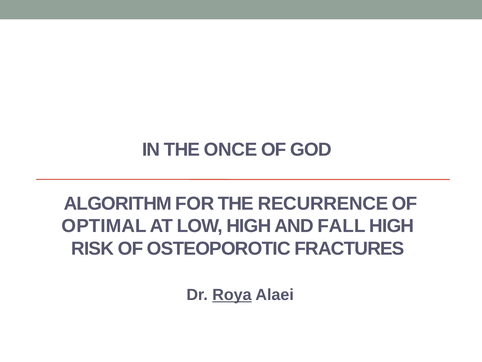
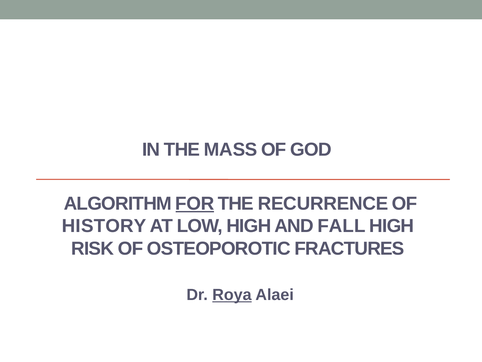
ONCE: ONCE -> MASS (231, 149)
FOR underline: none -> present (195, 203)
OPTIMAL: OPTIMAL -> HISTORY (104, 226)
